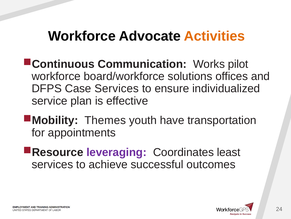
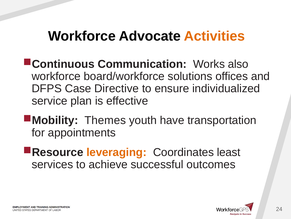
pilot: pilot -> also (238, 64)
Case Services: Services -> Directive (117, 88)
leveraging colour: purple -> orange (117, 152)
